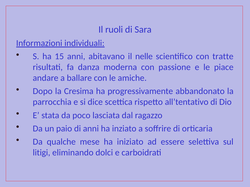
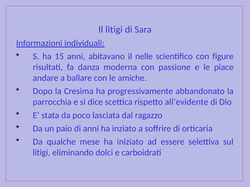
Il ruoli: ruoli -> litigi (114, 30)
tratte: tratte -> figure (223, 57)
all’tentativo: all’tentativo -> all’evidente (187, 102)
